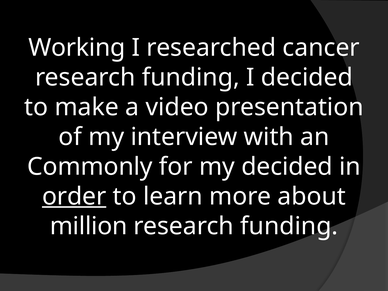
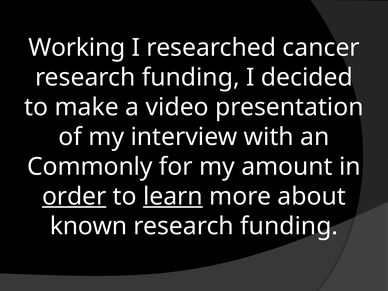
my decided: decided -> amount (287, 167)
learn underline: none -> present (173, 196)
million: million -> known (89, 226)
